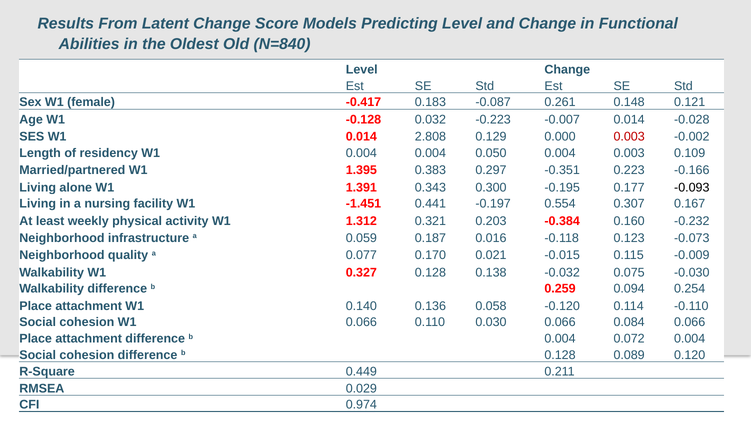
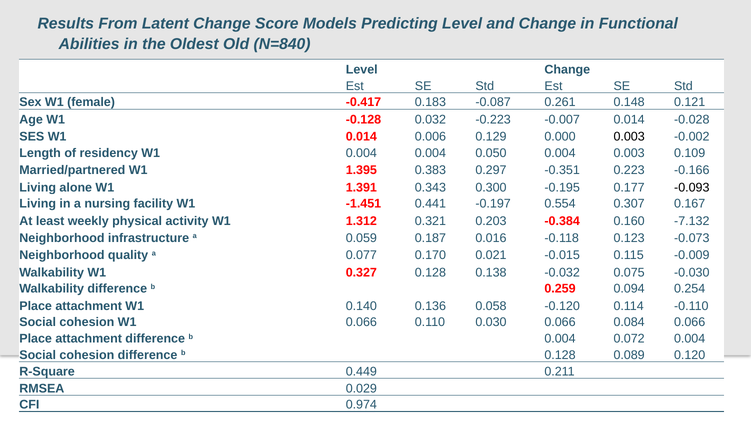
2.808: 2.808 -> 0.006 (430, 137)
0.003 colour: red -> black (629, 137)
-0.232: -0.232 -> -7.132 (692, 221)
